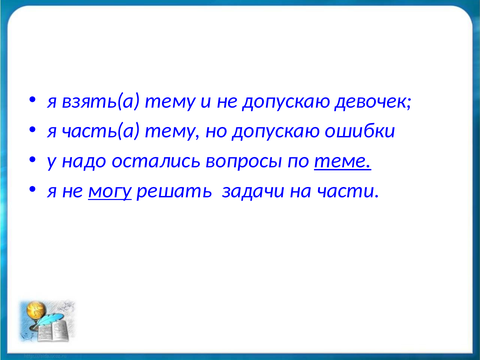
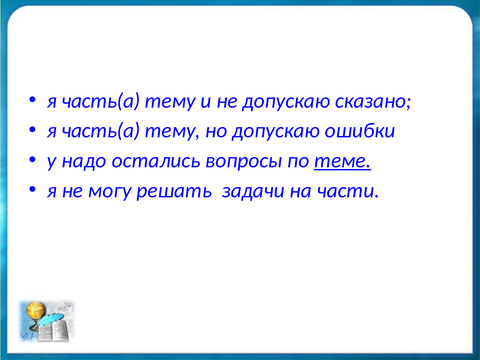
взять(а: взять(а -> часть(а (101, 101)
девочек: девочек -> сказано (373, 101)
могу underline: present -> none (110, 190)
